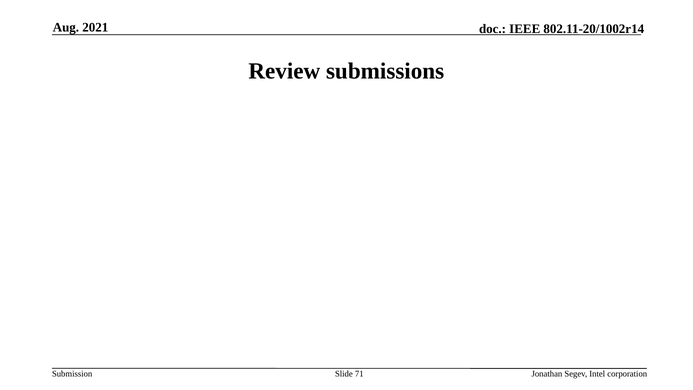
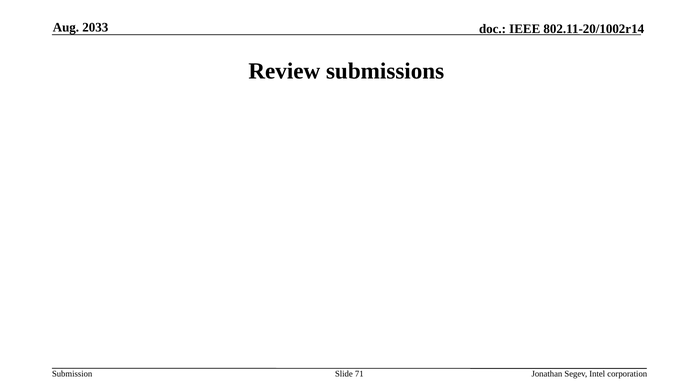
2021: 2021 -> 2033 (95, 28)
